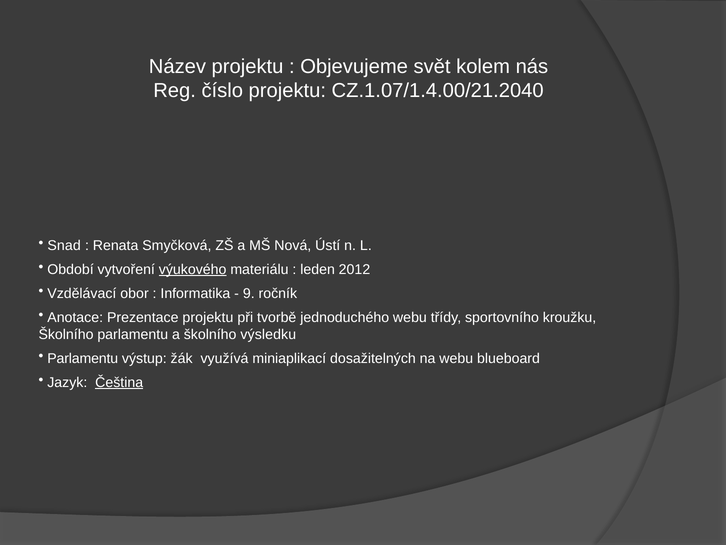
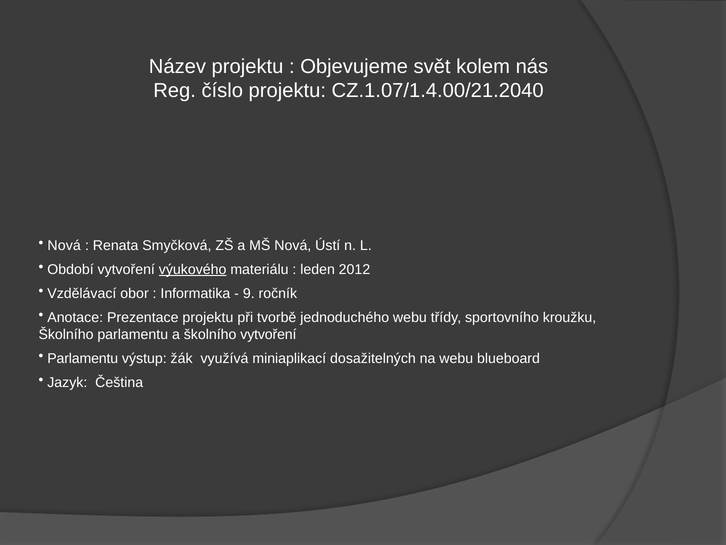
Snad: Snad -> Nová (64, 245)
školního výsledku: výsledku -> vytvoření (268, 334)
Čeština underline: present -> none (119, 382)
